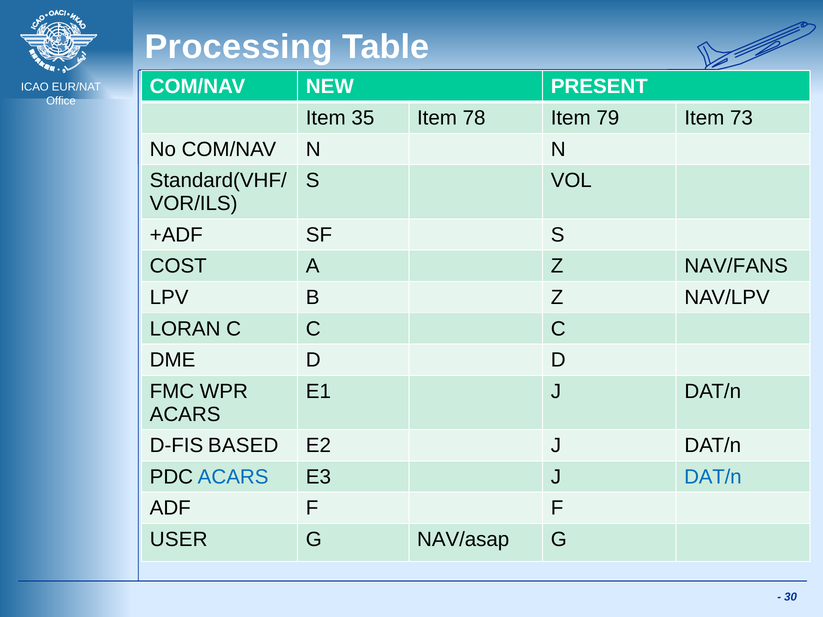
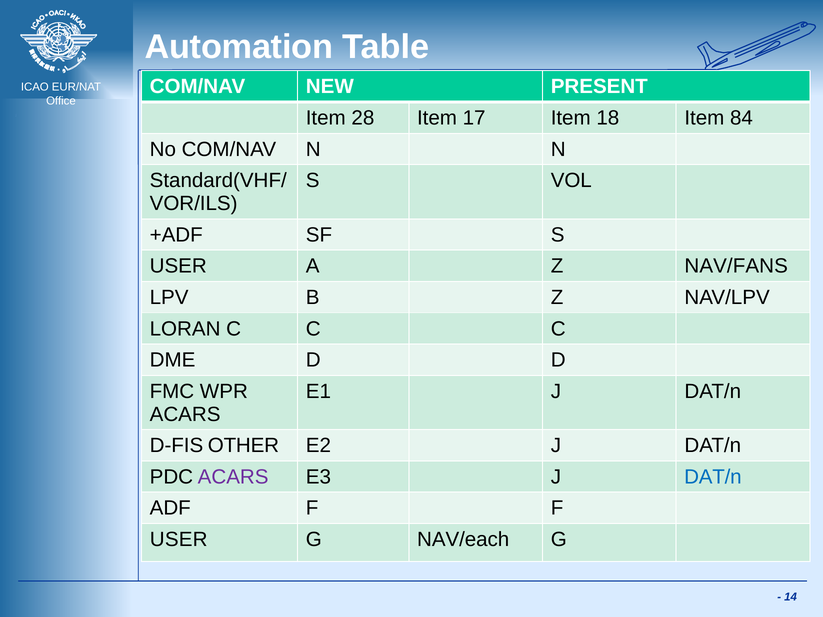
Processing: Processing -> Automation (239, 47)
35: 35 -> 28 (363, 118)
78: 78 -> 17 (474, 118)
79: 79 -> 18 (608, 118)
73: 73 -> 84 (742, 118)
COST: COST -> USER (178, 266)
BASED: BASED -> OTHER (243, 446)
ACARS colour: blue -> purple (233, 477)
NAV/asap: NAV/asap -> NAV/each (463, 540)
30: 30 -> 14 (791, 597)
